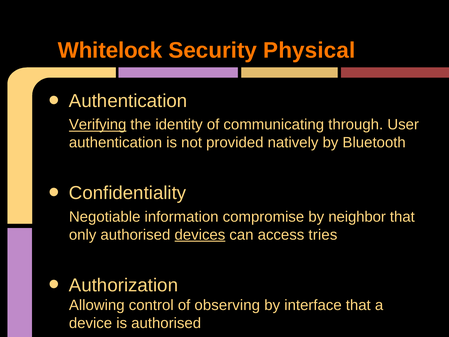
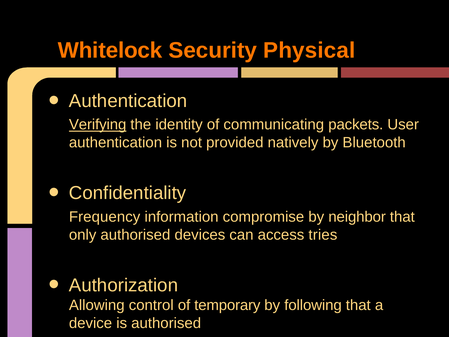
through: through -> packets (356, 125)
Negotiable: Negotiable -> Frequency (105, 217)
devices underline: present -> none (200, 235)
observing: observing -> temporary (227, 305)
interface: interface -> following (313, 305)
